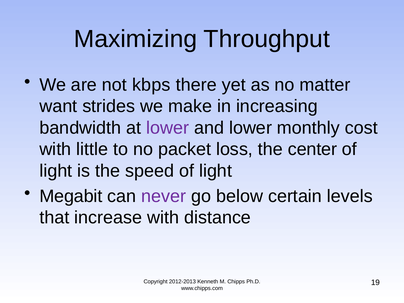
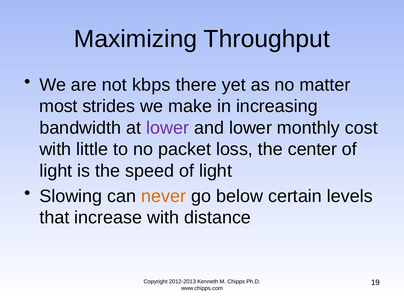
want: want -> most (58, 106)
Megabit: Megabit -> Slowing (71, 196)
never colour: purple -> orange (164, 196)
